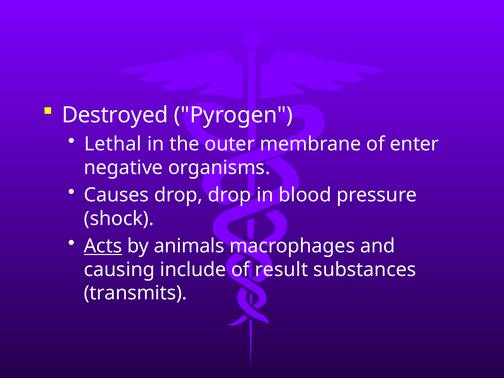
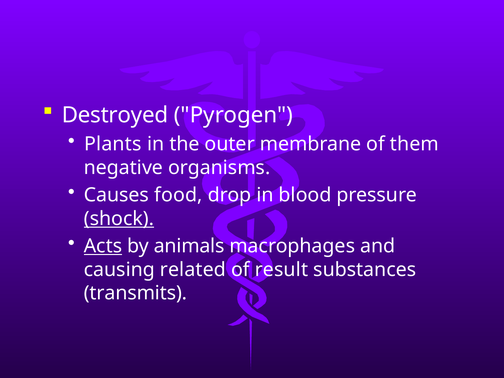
Lethal: Lethal -> Plants (113, 144)
enter: enter -> them (414, 144)
Causes drop: drop -> food (178, 195)
shock underline: none -> present (119, 219)
include: include -> related (193, 270)
